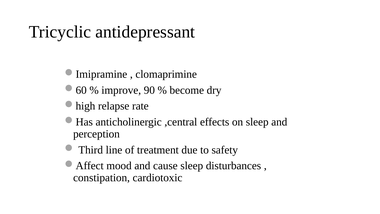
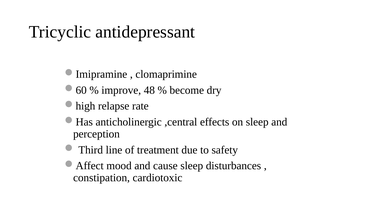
90: 90 -> 48 (149, 90)
